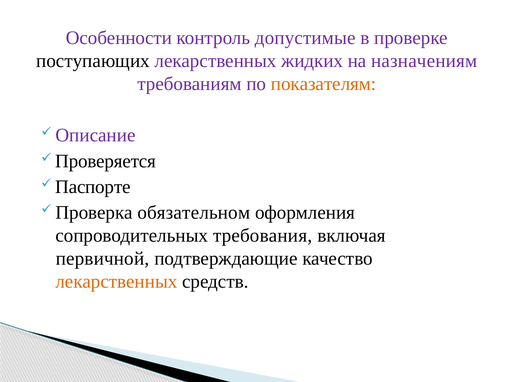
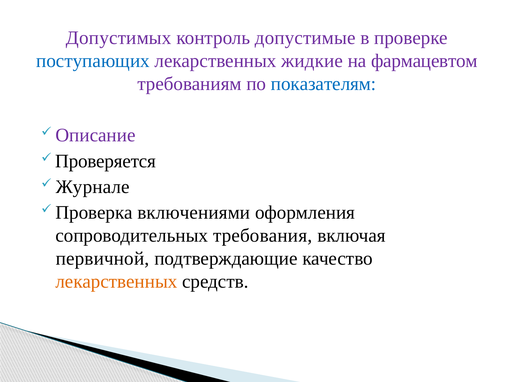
Особенности: Особенности -> Допустимых (119, 38)
поступающих colour: black -> blue (93, 61)
жидких: жидких -> жидкие (312, 61)
назначениям: назначениям -> фармацевтом (424, 61)
показателям colour: orange -> blue (324, 84)
Паспорте: Паспорте -> Журнале (93, 187)
обязательном: обязательном -> включениями (194, 212)
